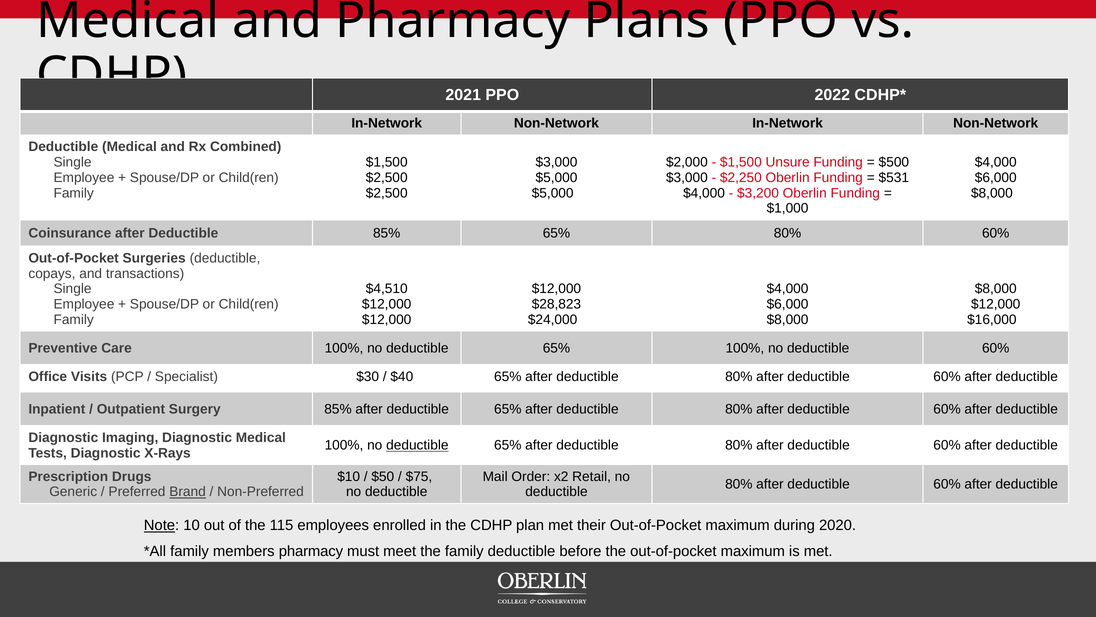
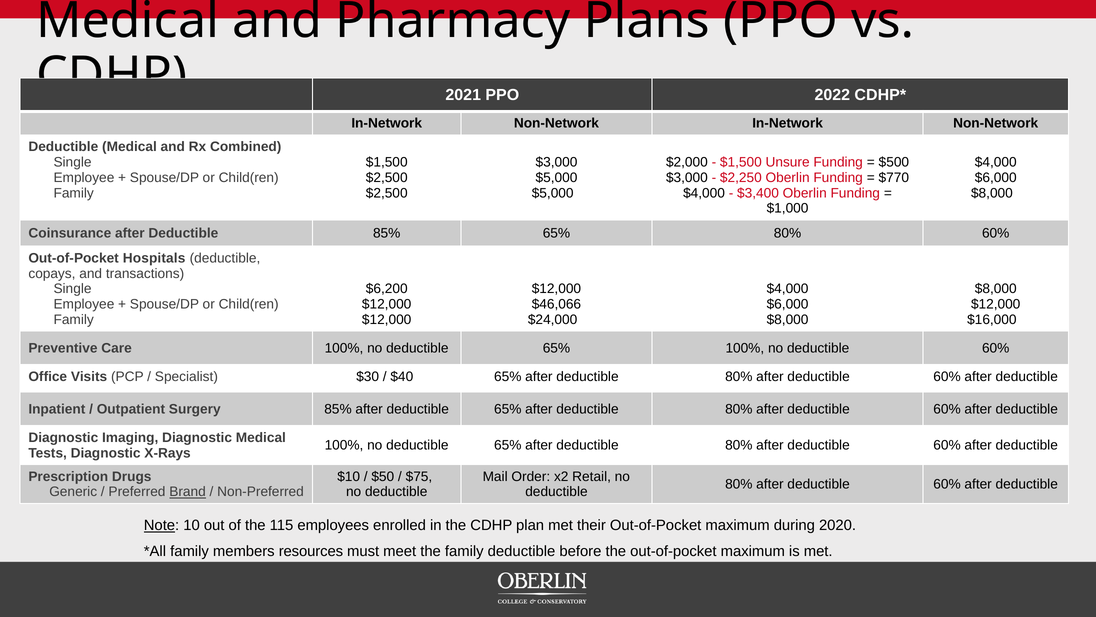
$531: $531 -> $770 (894, 178)
$3,200: $3,200 -> $3,400 (758, 193)
Surgeries: Surgeries -> Hospitals (154, 258)
$4,510: $4,510 -> $6,200 (387, 289)
$28,823: $28,823 -> $46,066 (556, 304)
deductible underline: present -> none (417, 445)
members pharmacy: pharmacy -> resources (311, 551)
